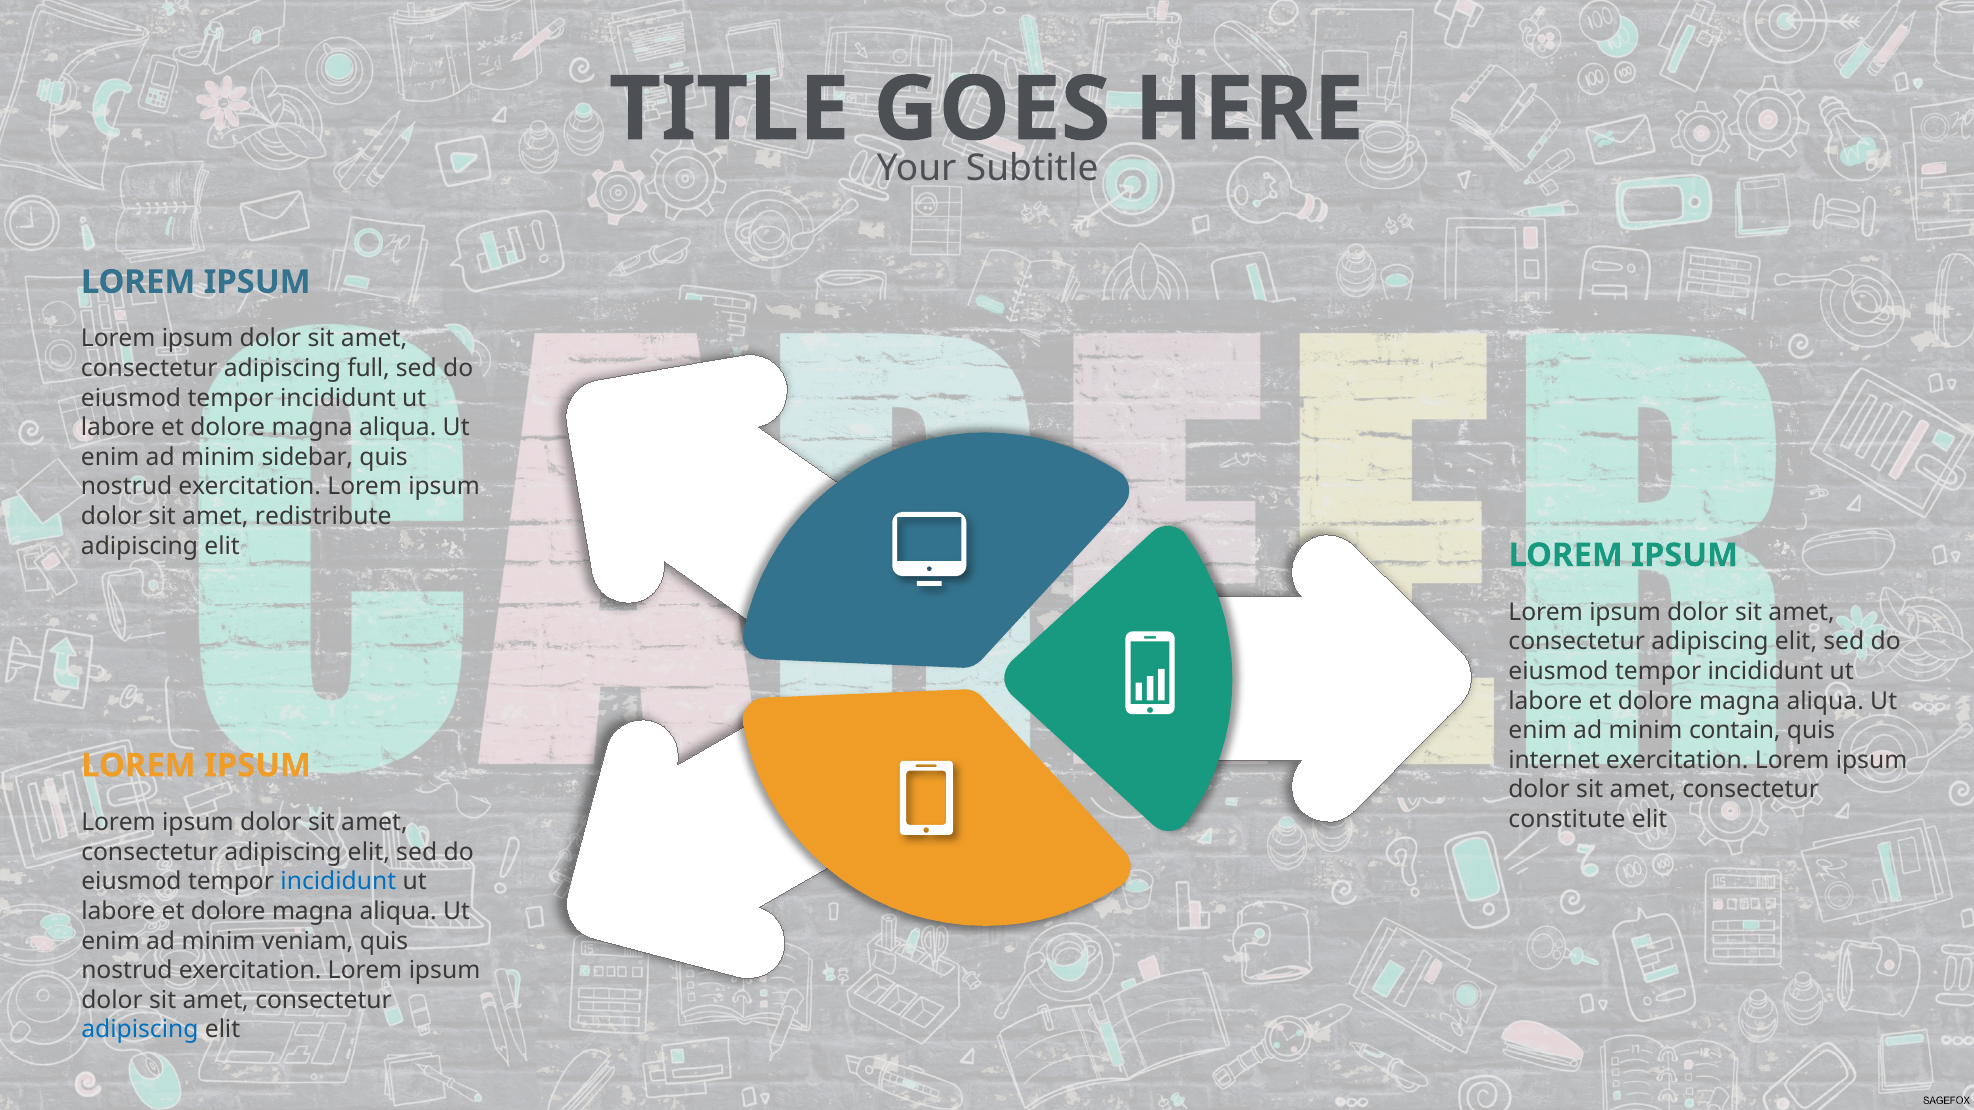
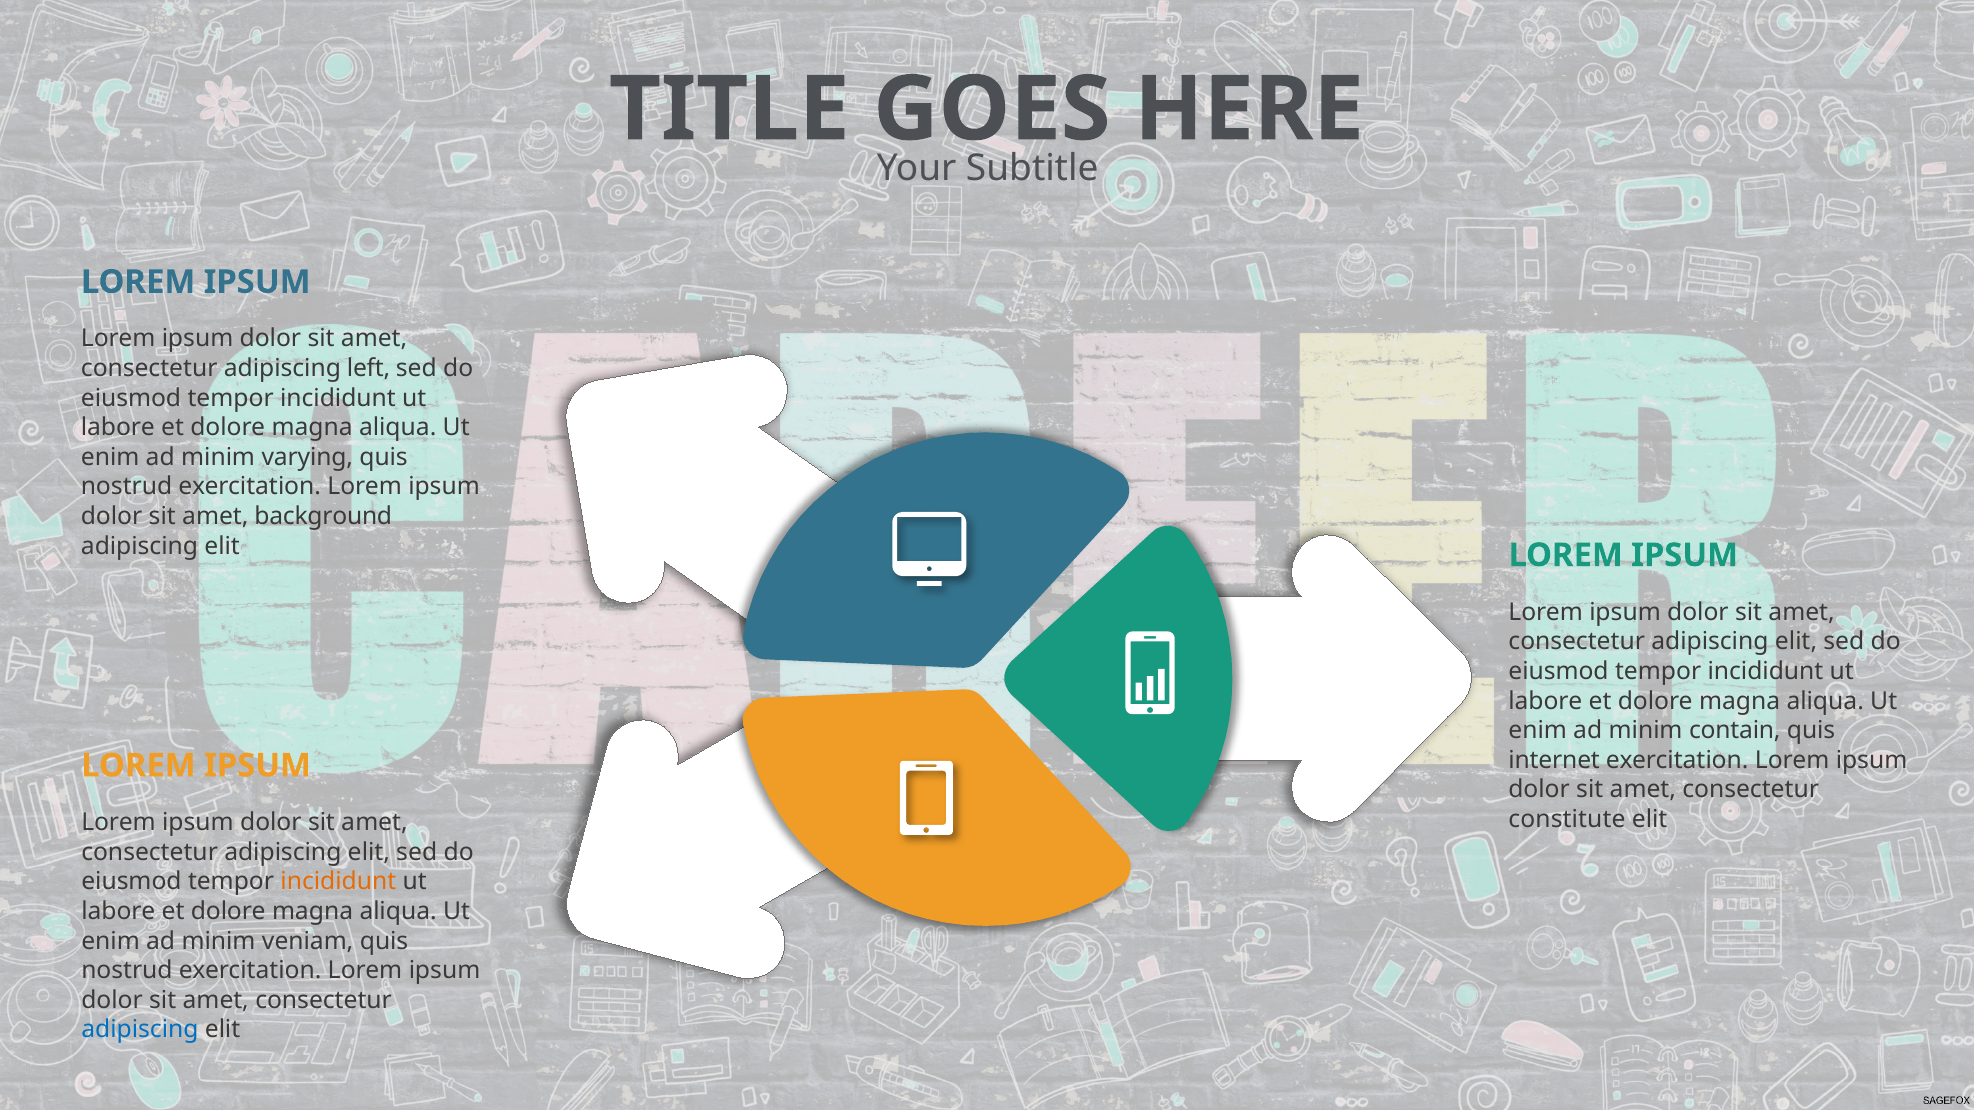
full: full -> left (369, 369)
sidebar: sidebar -> varying (307, 457)
redistribute: redistribute -> background (323, 517)
incididunt colour: blue -> orange (338, 882)
